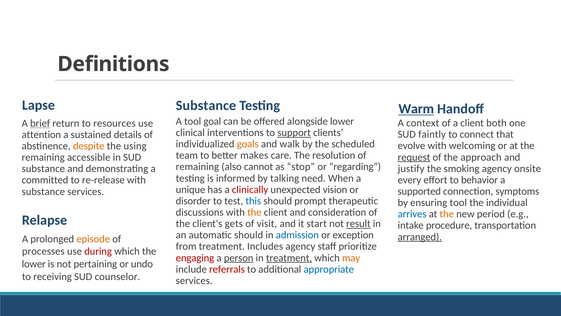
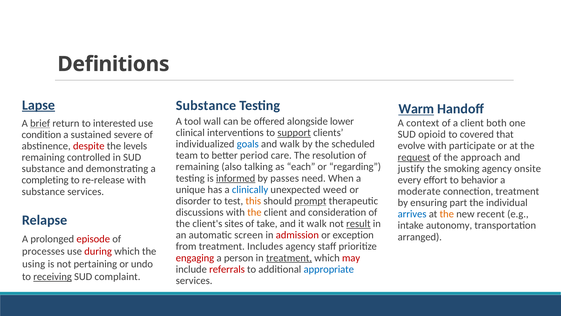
Lapse underline: none -> present (38, 105)
goal: goal -> wall (212, 121)
resources: resources -> interested (115, 123)
faintly: faintly -> opioid (432, 134)
connect: connect -> covered (477, 134)
attention: attention -> condition (41, 134)
details: details -> severe (128, 134)
goals colour: orange -> blue (248, 144)
welcoming: welcoming -> participate (472, 146)
despite colour: orange -> red (89, 146)
using: using -> levels (135, 146)
makes: makes -> period (254, 155)
accessible: accessible -> controlled (89, 157)
cannot: cannot -> talking (258, 167)
stop: stop -> each (301, 167)
informed underline: none -> present (236, 178)
talking: talking -> passes (285, 178)
committed: committed -> completing (45, 180)
clinically colour: red -> blue (250, 189)
vision: vision -> weed (335, 189)
supported: supported -> moderate (419, 191)
connection symptoms: symptoms -> treatment (517, 191)
this colour: blue -> orange (253, 201)
prompt underline: none -> present (310, 201)
ensuring tool: tool -> part (458, 202)
period: period -> recent (491, 214)
gets: gets -> sites (234, 223)
visit: visit -> take (267, 223)
it start: start -> walk (317, 223)
procedure: procedure -> autonomy (449, 225)
automatic should: should -> screen (249, 235)
admission colour: blue -> red (297, 235)
arranged underline: present -> none (420, 237)
episode colour: orange -> red (93, 239)
person underline: present -> none (239, 258)
may colour: orange -> red (351, 258)
lower: lower -> using (34, 264)
receiving underline: none -> present (53, 276)
counselor: counselor -> complaint (118, 276)
